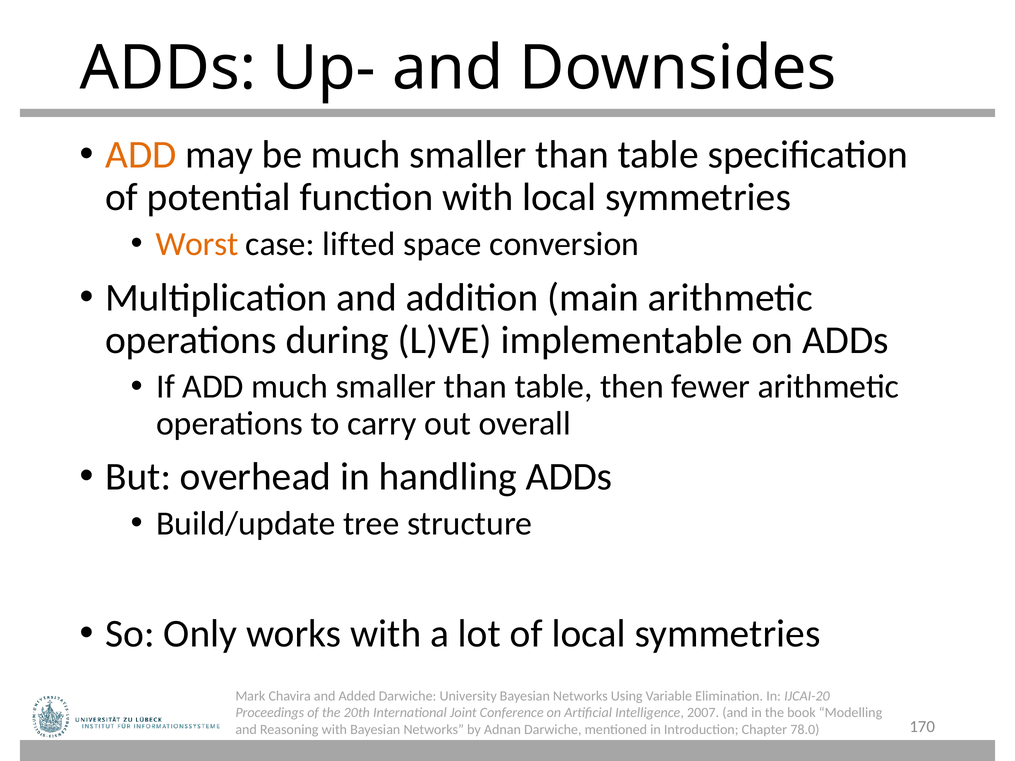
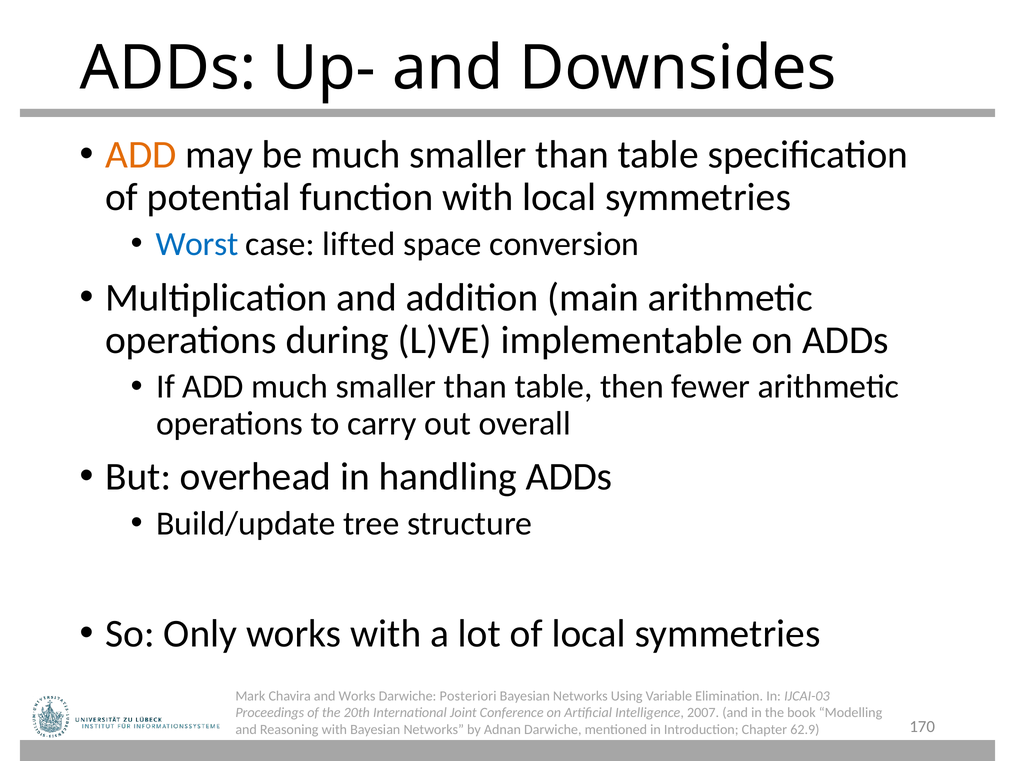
Worst colour: orange -> blue (197, 244)
and Added: Added -> Works (357, 696)
University: University -> Posteriori (468, 696)
IJCAI-20: IJCAI-20 -> IJCAI-03 (807, 696)
78.0: 78.0 -> 62.9 (805, 730)
